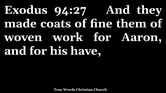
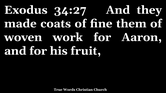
94:27: 94:27 -> 34:27 (70, 10)
have: have -> fruit (86, 51)
